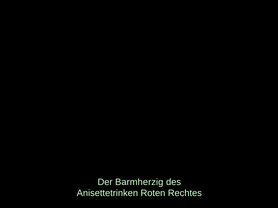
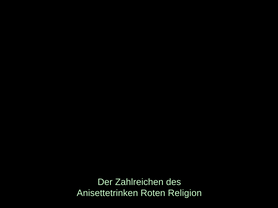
Barmherzig: Barmherzig -> Zahlreichen (139, 182)
Rechtes: Rechtes -> Religion (185, 194)
